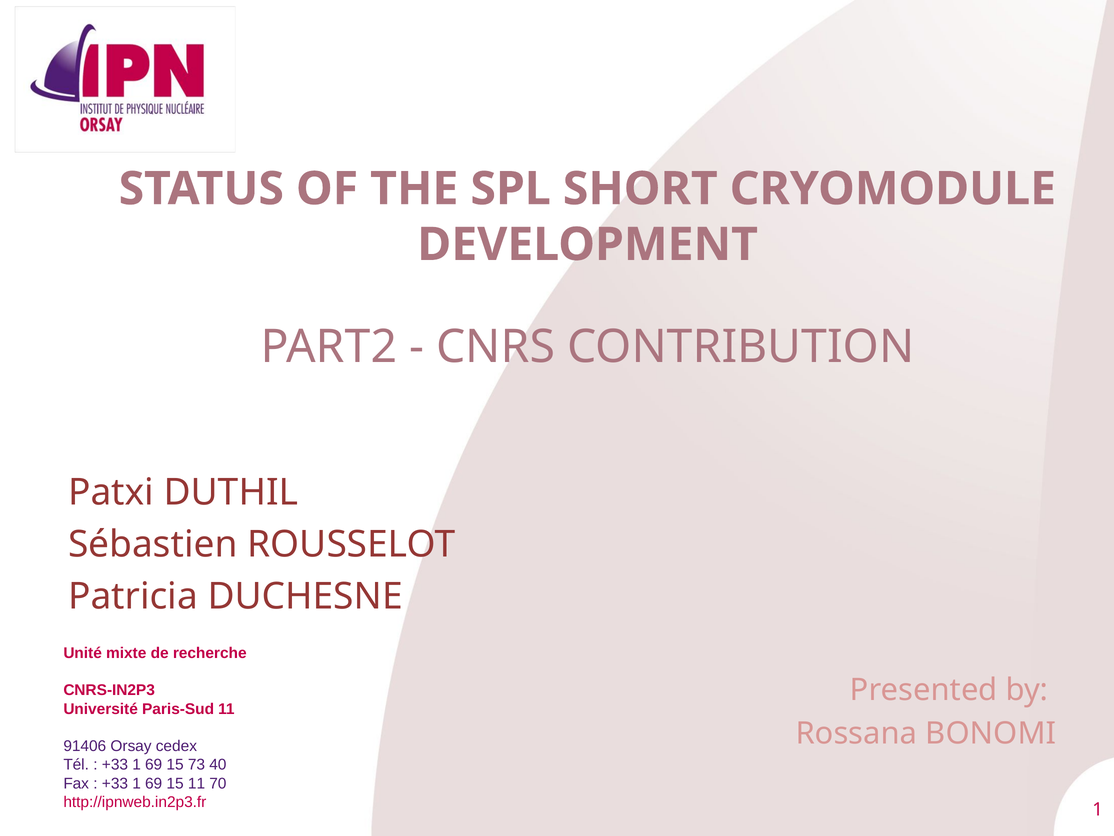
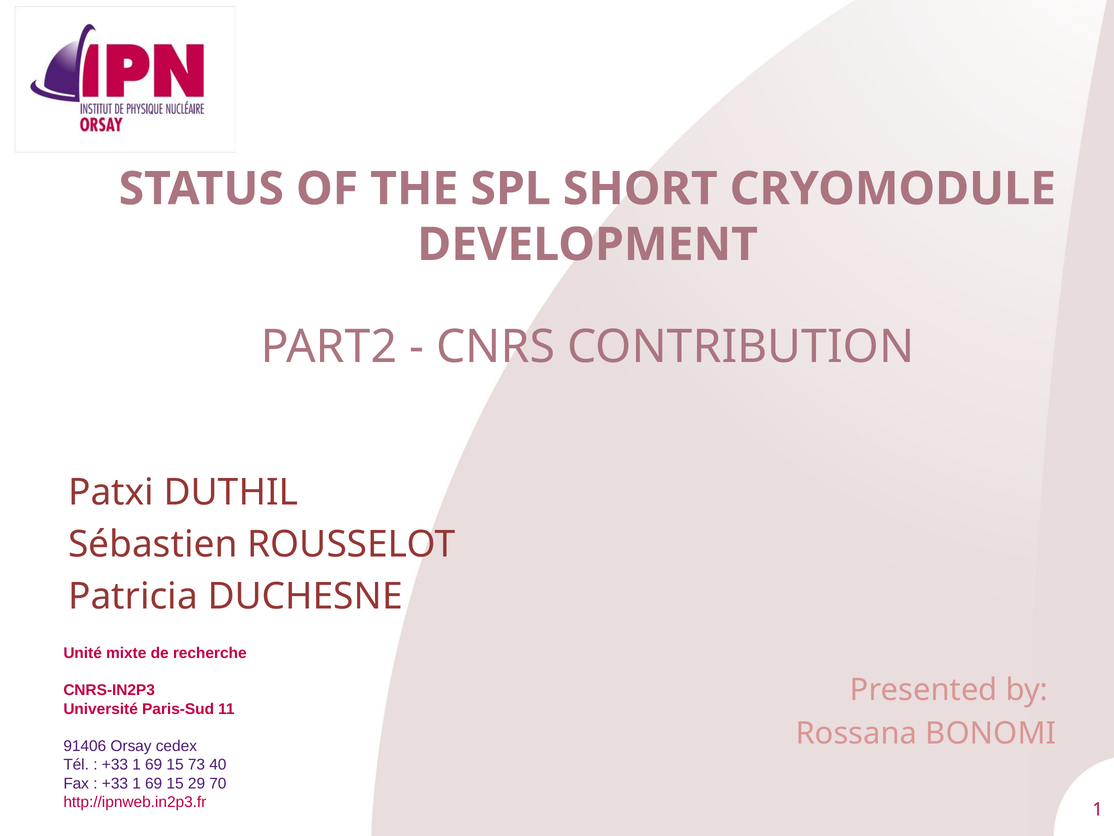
15 11: 11 -> 29 (197, 783)
